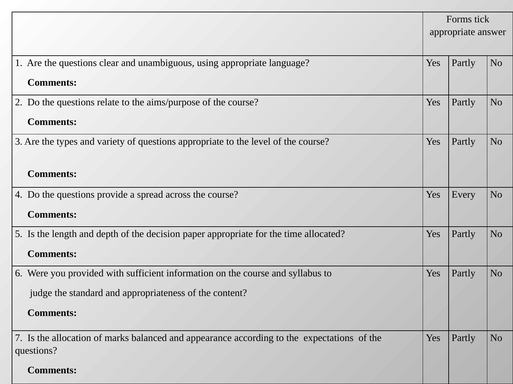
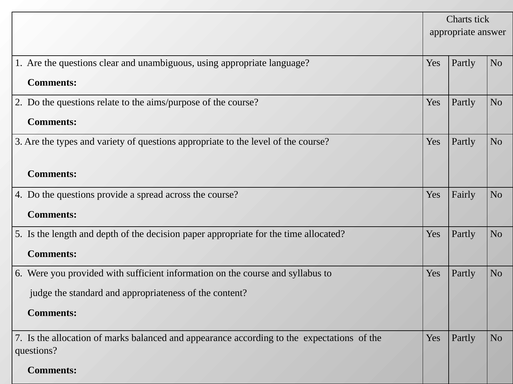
Forms: Forms -> Charts (459, 19)
Every: Every -> Fairly (464, 195)
